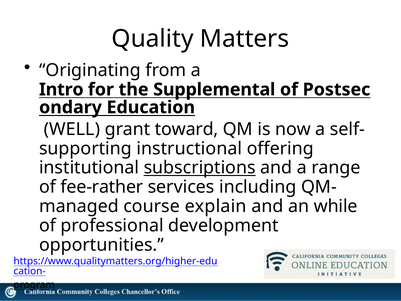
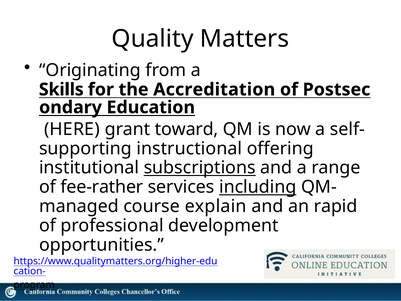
Intro: Intro -> Skills (61, 89)
Supplemental: Supplemental -> Accreditation (214, 89)
WELL: WELL -> HERE (72, 129)
including underline: none -> present (258, 187)
while: while -> rapid (336, 206)
